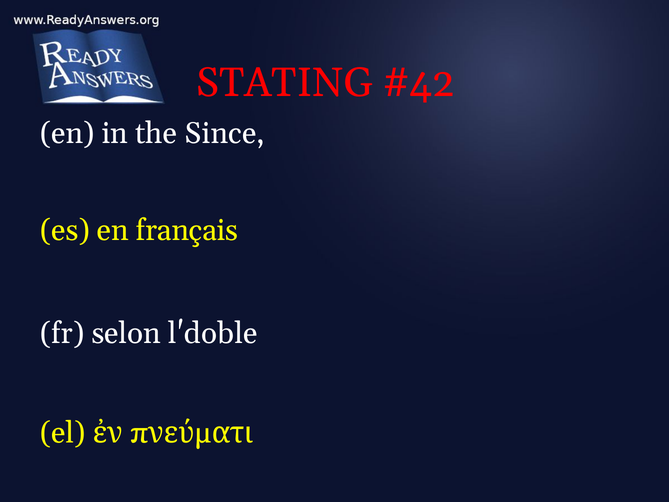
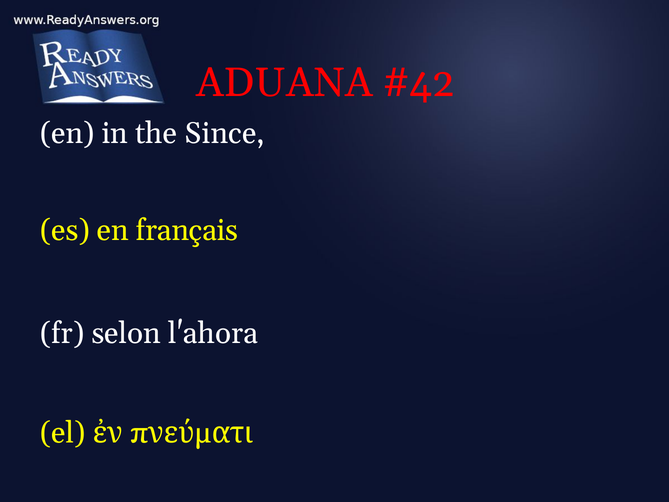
STATING: STATING -> ADUANA (285, 83)
l'doble: l'doble -> l'ahora (213, 333)
